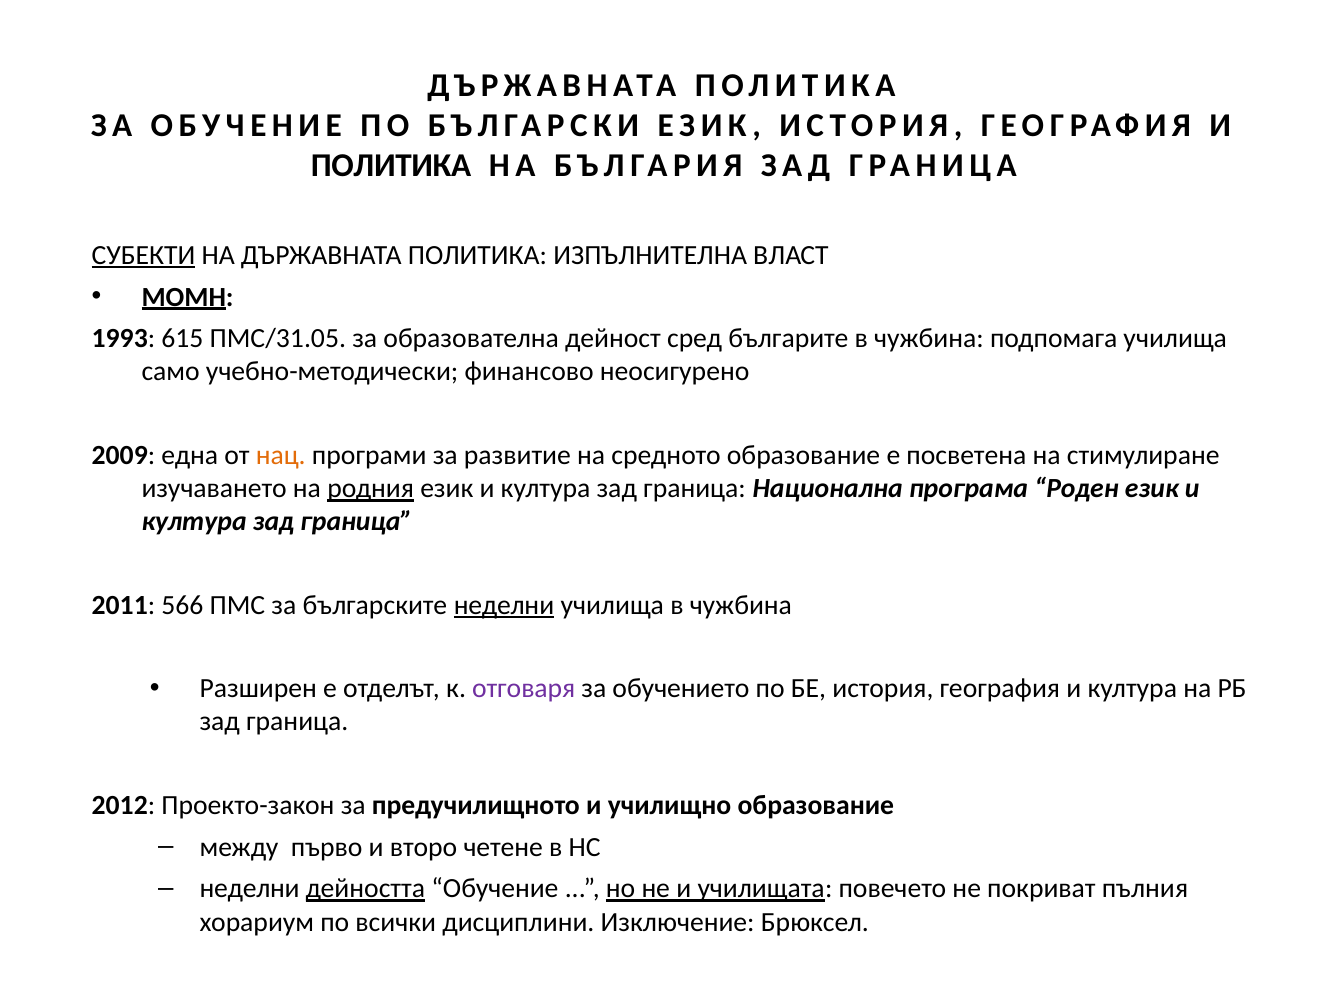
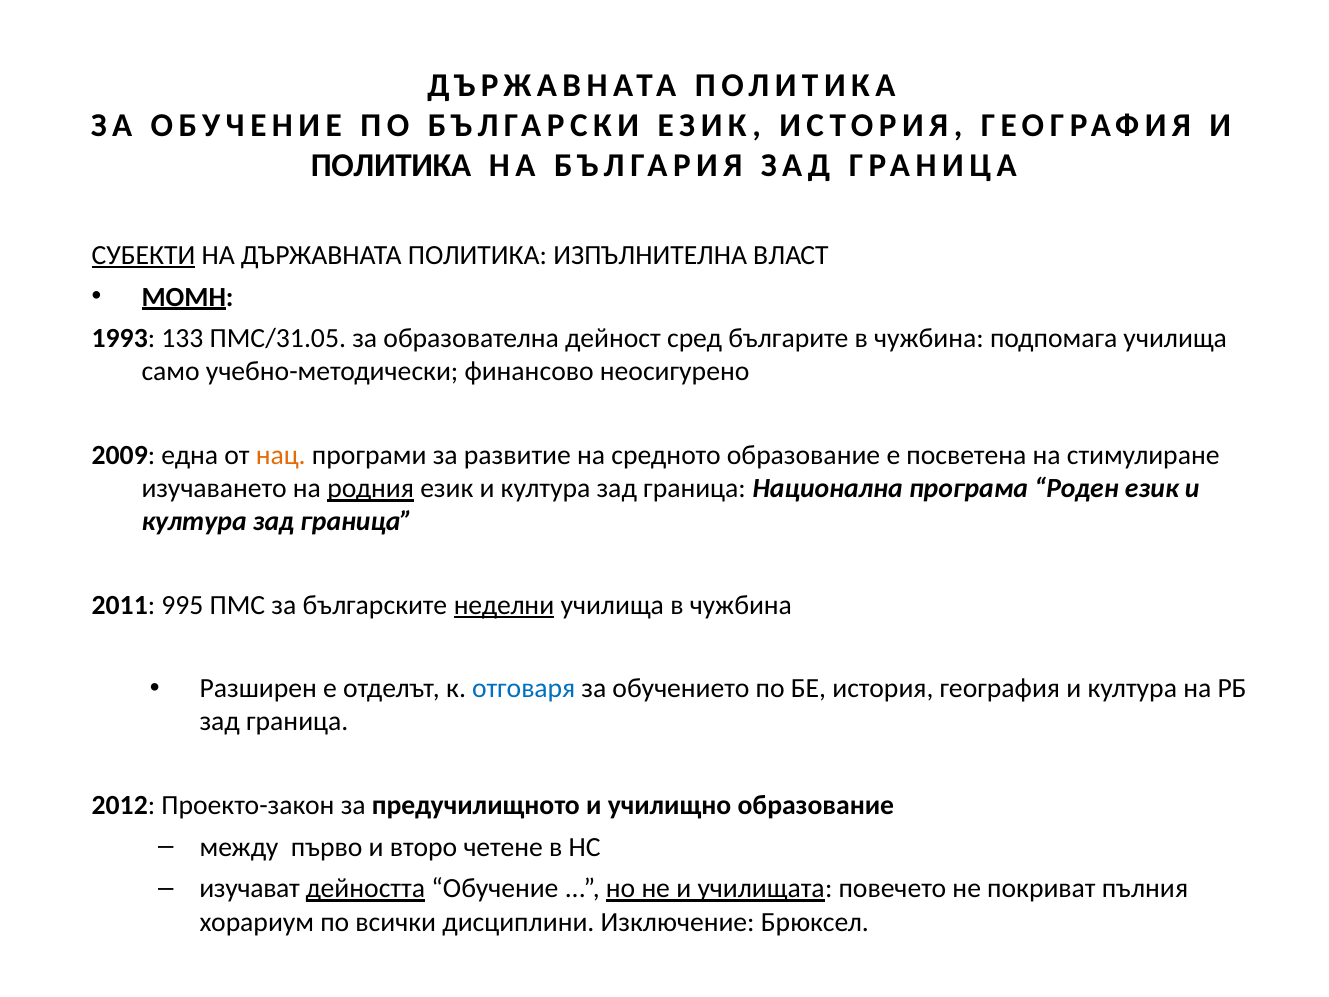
615: 615 -> 133 (182, 338)
566: 566 -> 995 (182, 605)
отговаря colour: purple -> blue (524, 688)
неделни: неделни -> изучават (250, 888)
